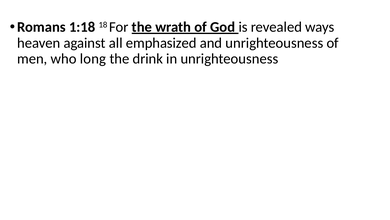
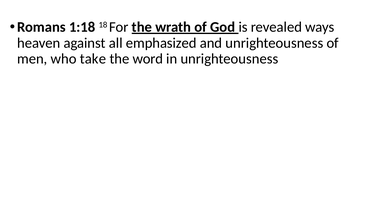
long: long -> take (93, 59)
drink: drink -> word (148, 59)
